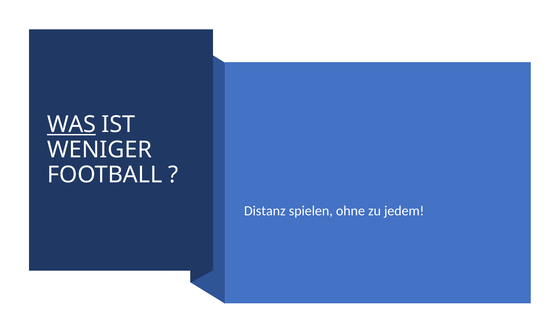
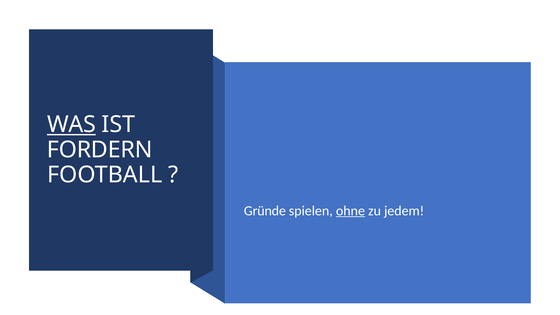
WENIGER: WENIGER -> FORDERN (100, 150)
Distanz: Distanz -> Gründe (265, 211)
ohne underline: none -> present (350, 211)
